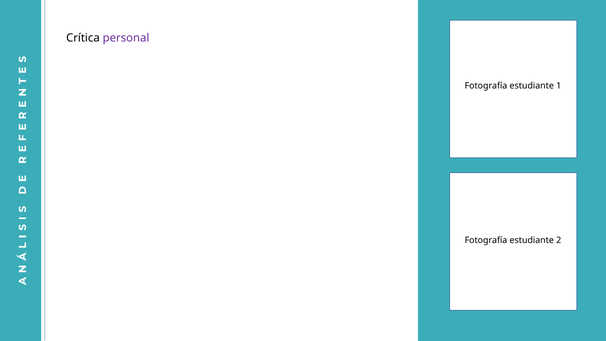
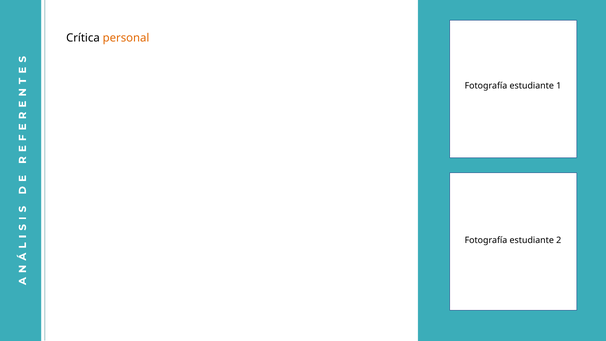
personal colour: purple -> orange (126, 38)
